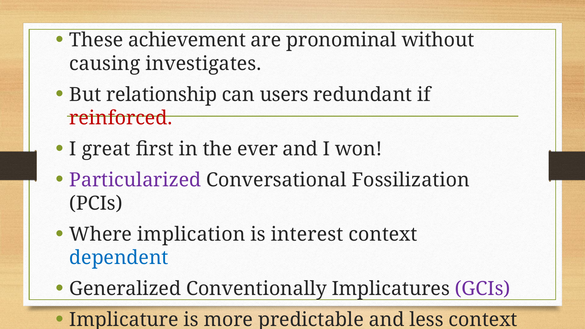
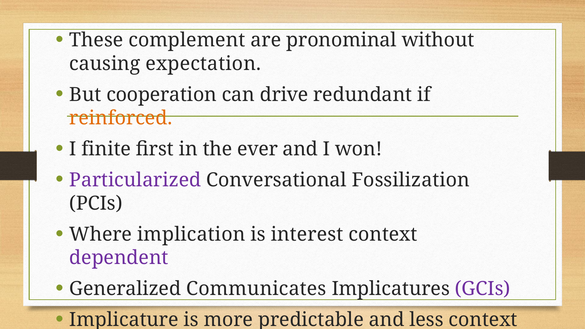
achievement: achievement -> complement (187, 40)
investigates: investigates -> expectation (203, 64)
relationship: relationship -> cooperation (162, 95)
users: users -> drive (284, 95)
reinforced colour: red -> orange (121, 118)
great: great -> finite (106, 149)
dependent colour: blue -> purple (119, 258)
Conventionally: Conventionally -> Communicates (256, 289)
